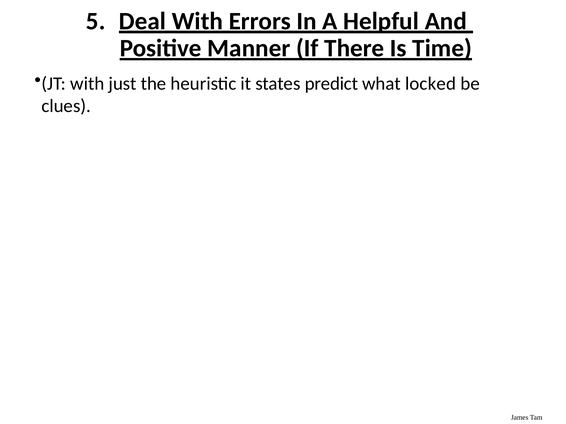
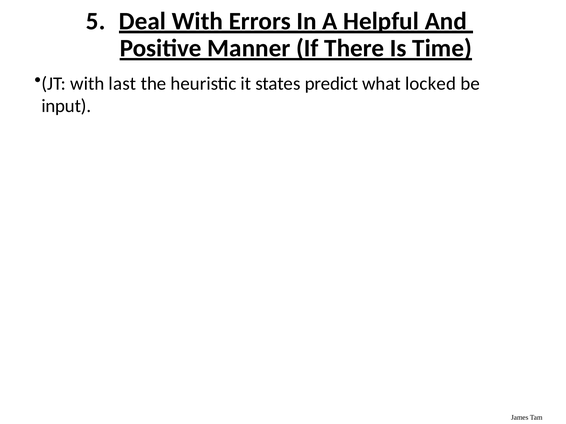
just: just -> last (122, 84)
clues: clues -> input (66, 106)
